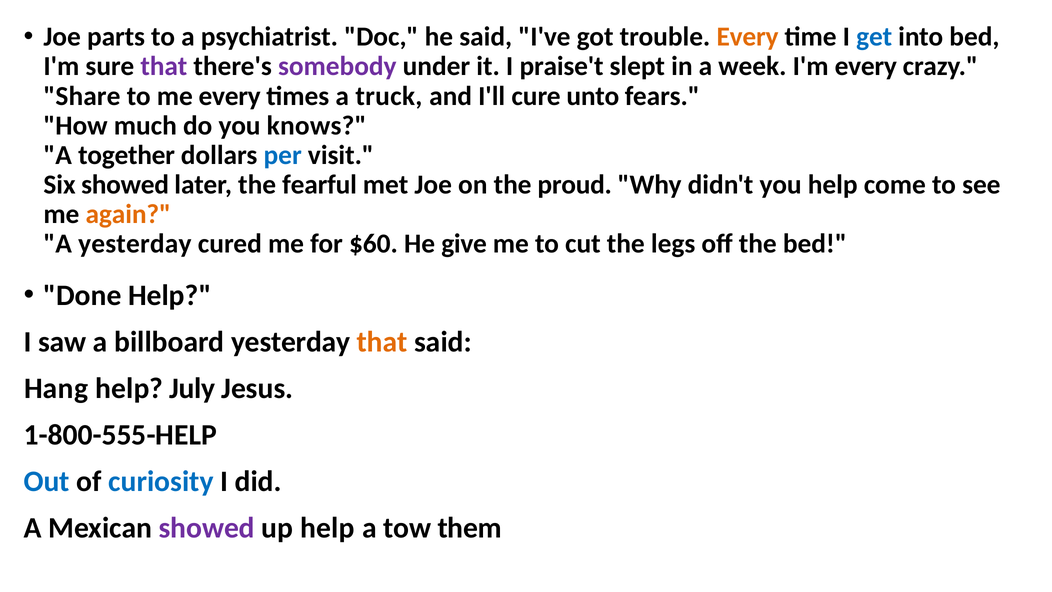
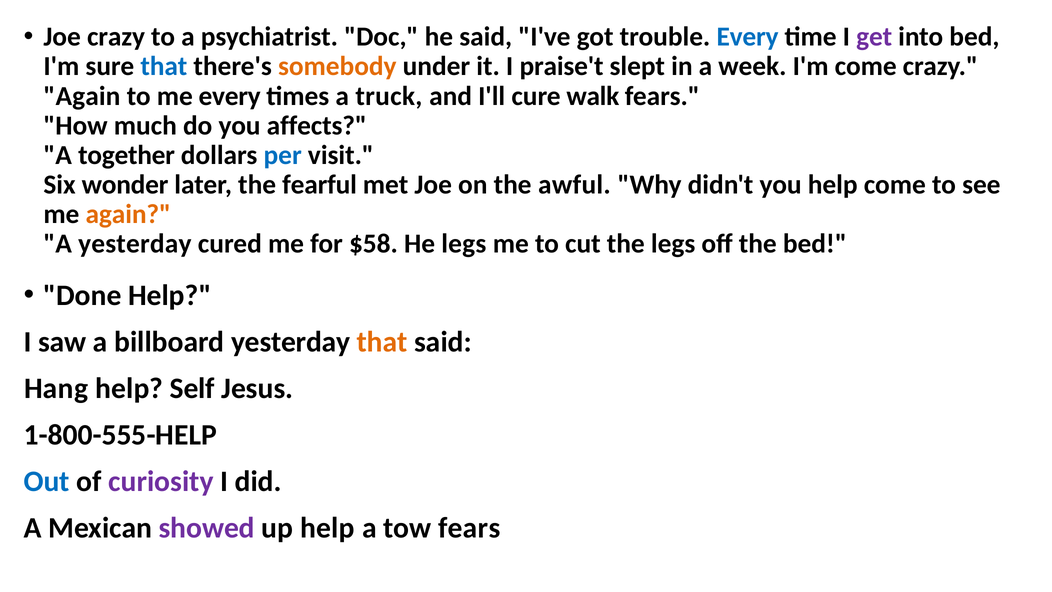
Joe parts: parts -> crazy (116, 37)
Every colour: orange -> blue (748, 37)
get colour: blue -> purple (874, 37)
that colour: purple -> blue (164, 66)
somebody colour: purple -> orange (337, 66)
I'm every: every -> come (866, 66)
Share: Share -> Again (82, 96)
unto: unto -> walk (593, 96)
knows: knows -> affects (317, 125)
Six showed: showed -> wonder (125, 185)
proud: proud -> awful (574, 185)
$60: $60 -> $58 (373, 244)
He give: give -> legs (464, 244)
July: July -> Self (192, 388)
curiosity colour: blue -> purple (161, 481)
tow them: them -> fears (469, 528)
